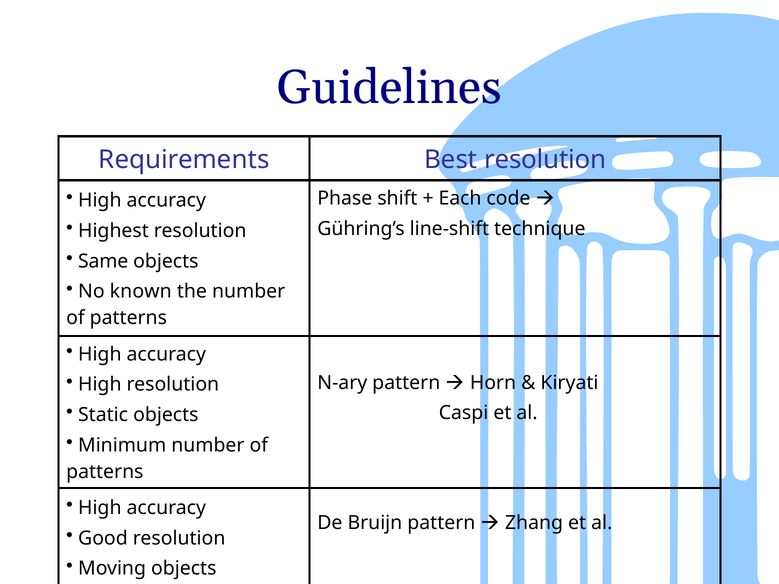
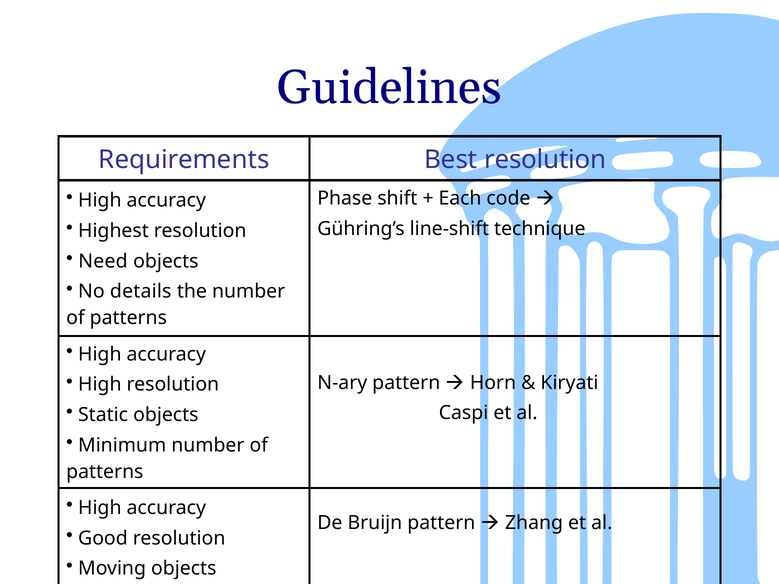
Same: Same -> Need (103, 261)
known: known -> details (141, 292)
